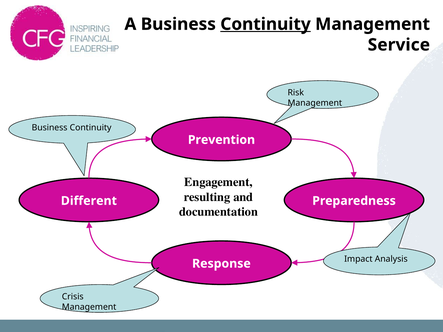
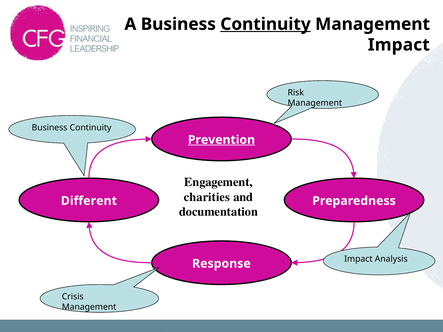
Service: Service -> Impact (399, 45)
Prevention underline: none -> present (221, 140)
resulting: resulting -> charities (207, 197)
